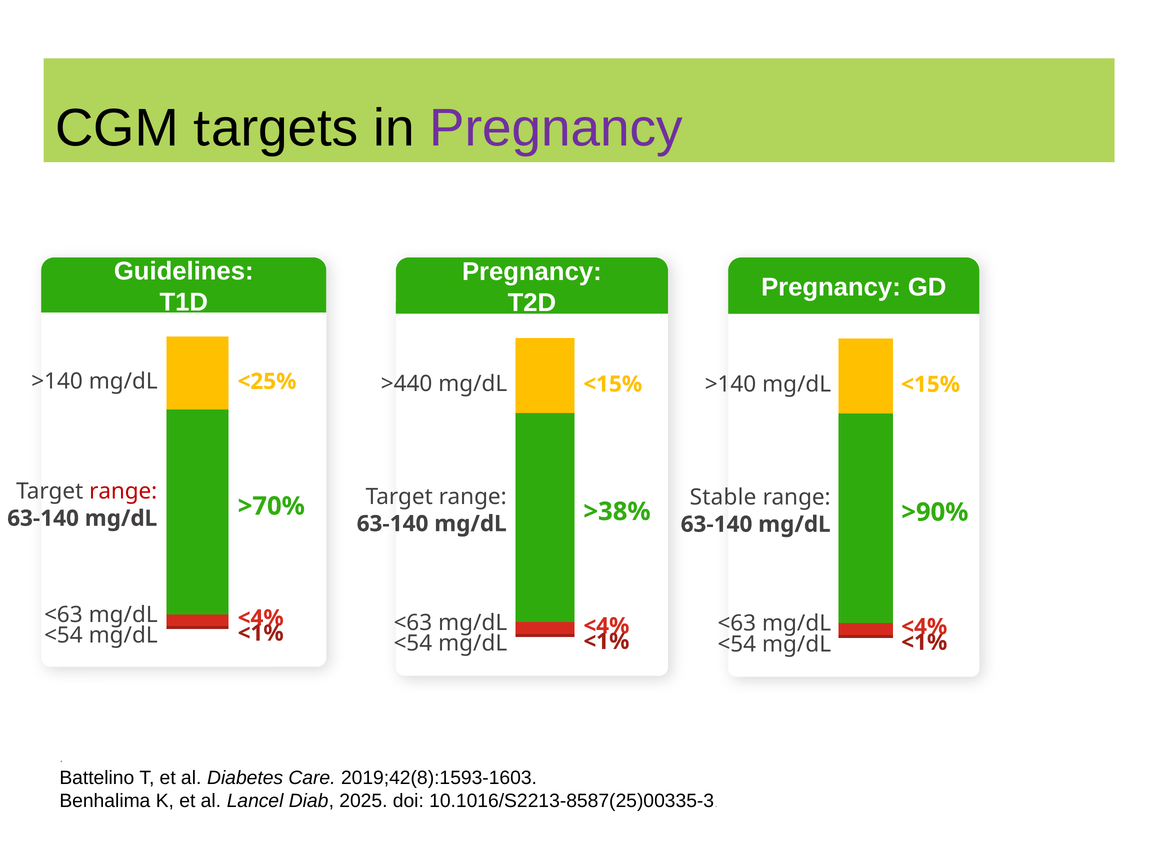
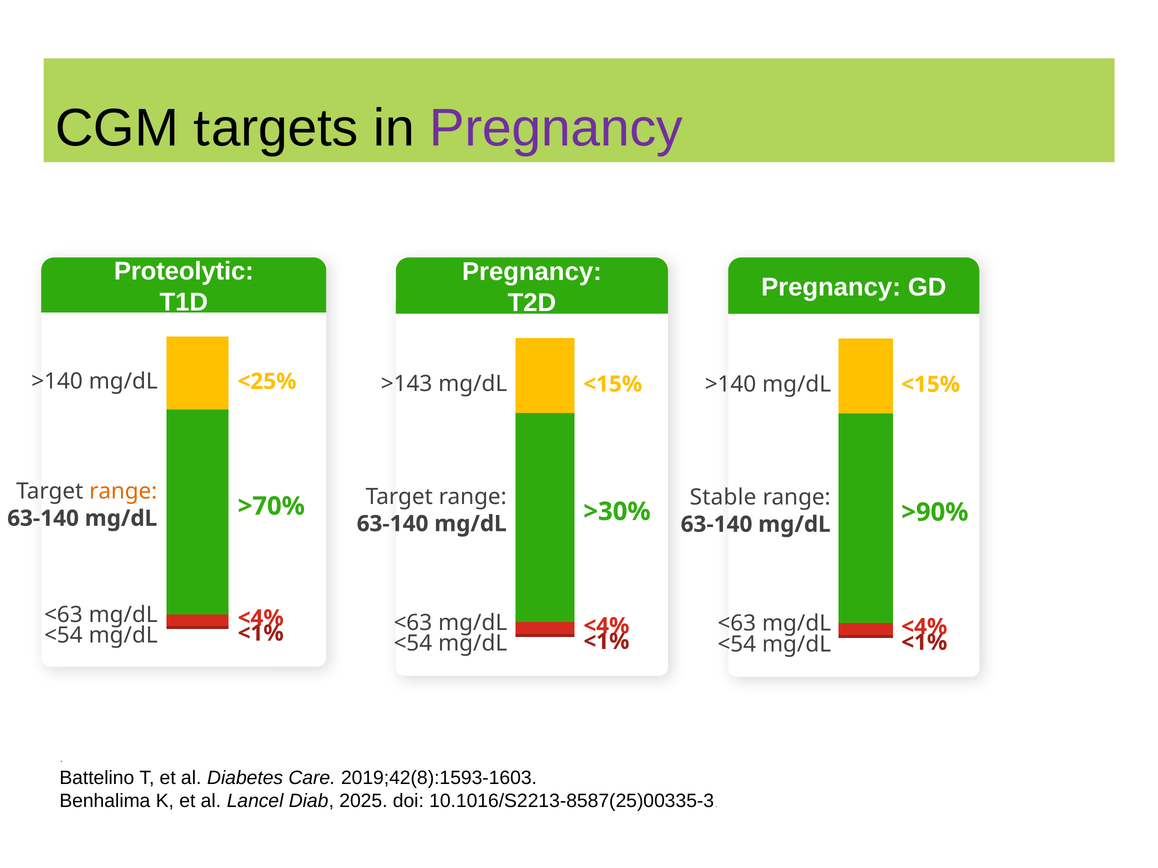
Guidelines: Guidelines -> Proteolytic (184, 271)
>440: >440 -> >143 (407, 384)
range colour: red -> orange (123, 492)
>38%: >38% -> >30% (617, 512)
